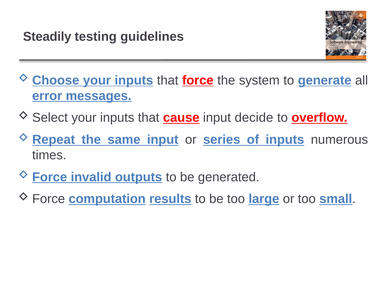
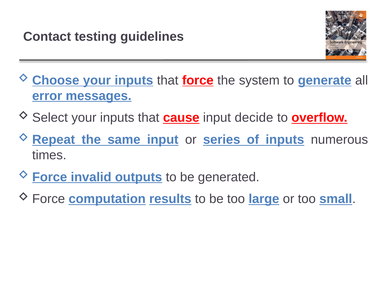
Steadily: Steadily -> Contact (47, 37)
